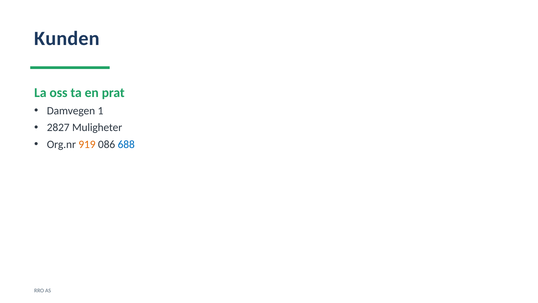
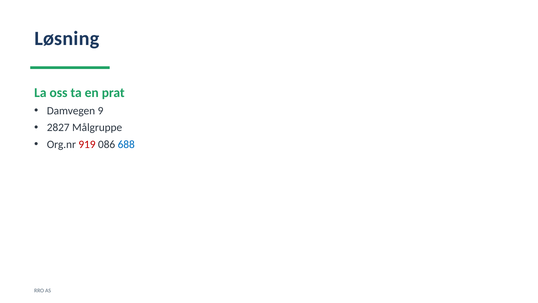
Kunden: Kunden -> Løsning (67, 38)
1: 1 -> 9 (101, 111)
Muligheter: Muligheter -> Målgruppe (97, 127)
919 colour: orange -> red (87, 144)
